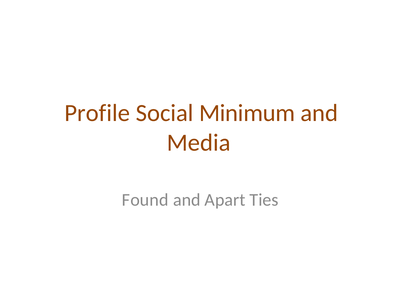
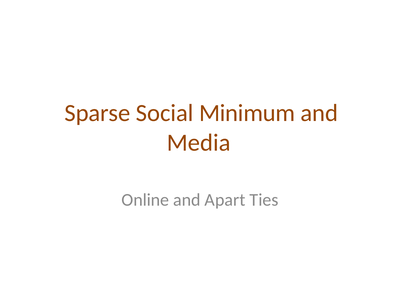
Profile: Profile -> Sparse (97, 113)
Found: Found -> Online (145, 200)
